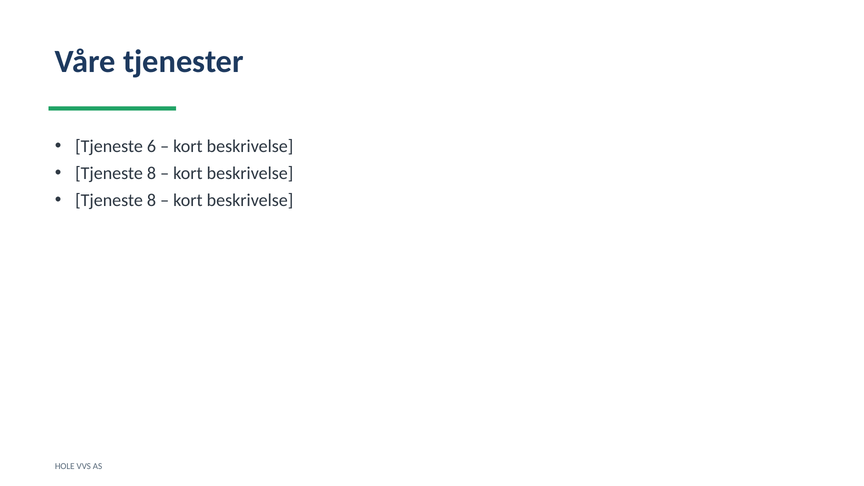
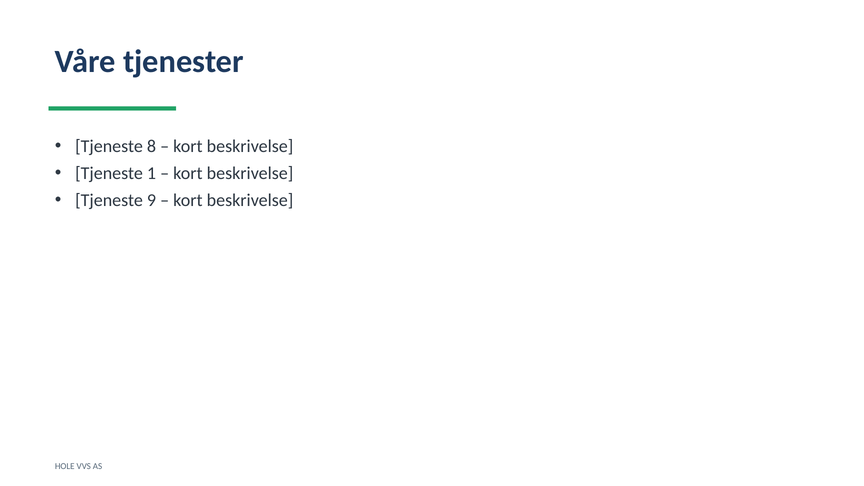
6: 6 -> 8 (151, 146)
8: 8 -> 1 (151, 173)
8: 8 -> 9 (151, 200)
